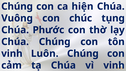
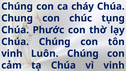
hiện: hiện -> cháy (83, 6)
Vuông: Vuông -> Chung (17, 18)
